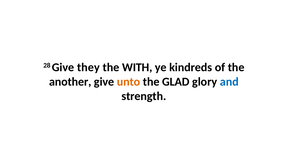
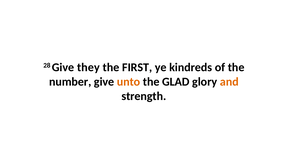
WITH: WITH -> FIRST (137, 67)
another: another -> number (70, 82)
and colour: blue -> orange (229, 82)
